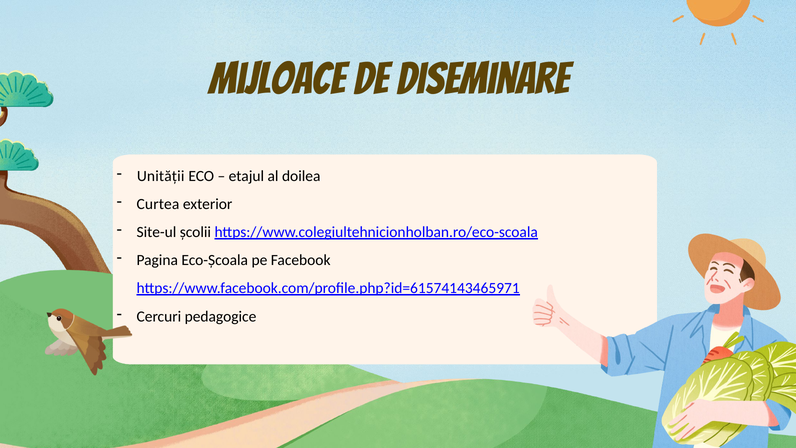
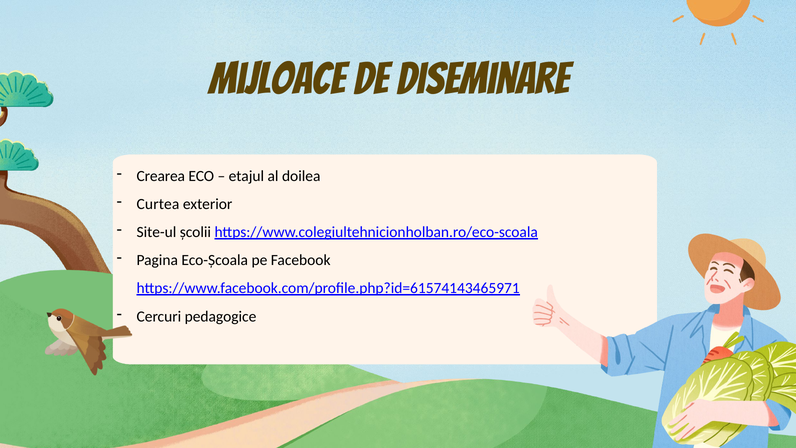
Unității: Unității -> Crearea (161, 176)
